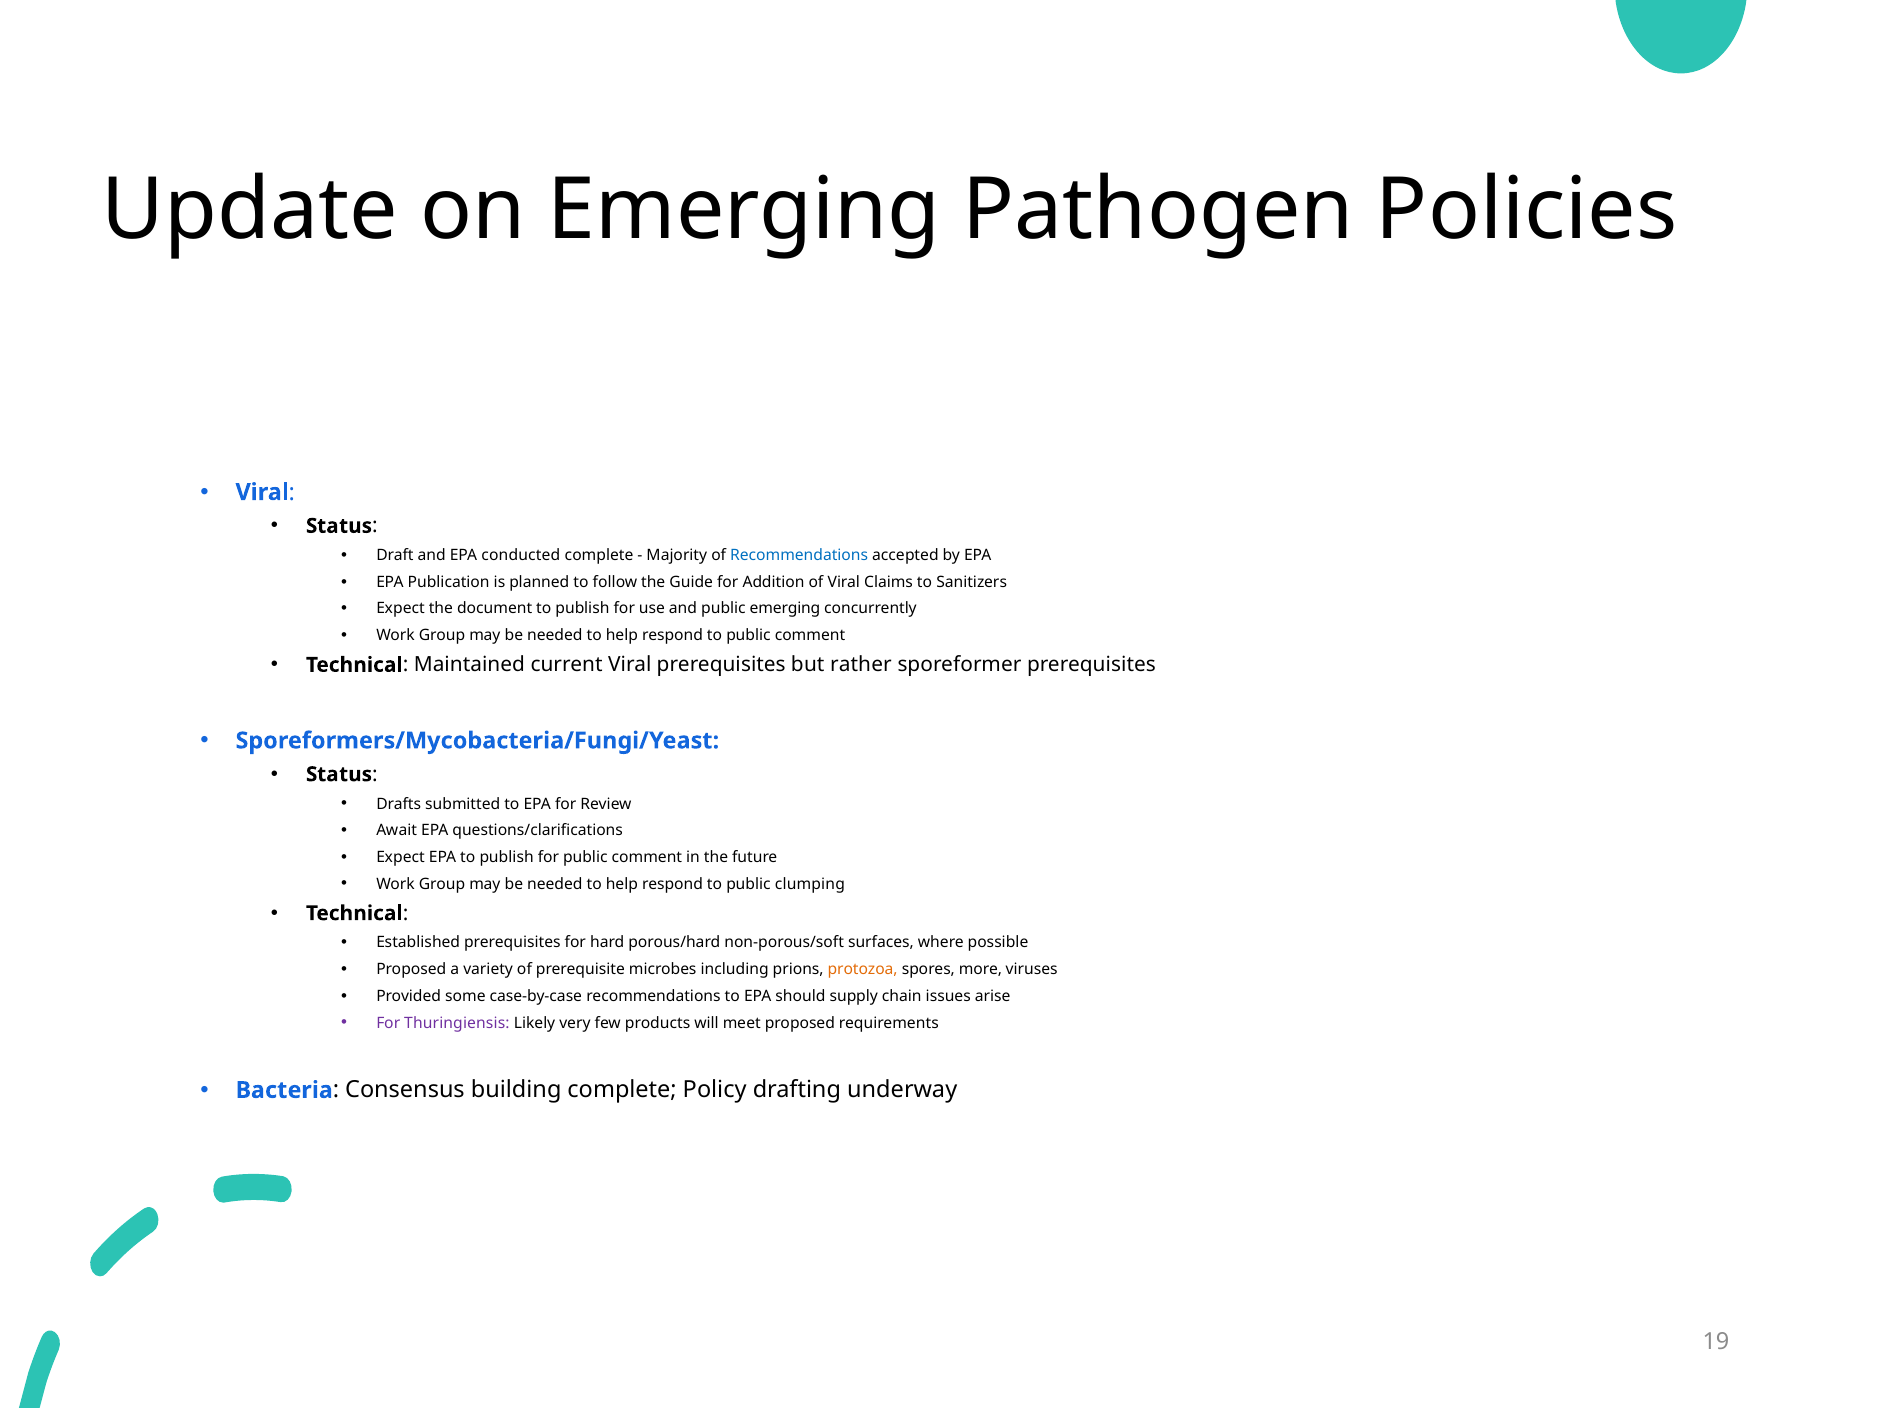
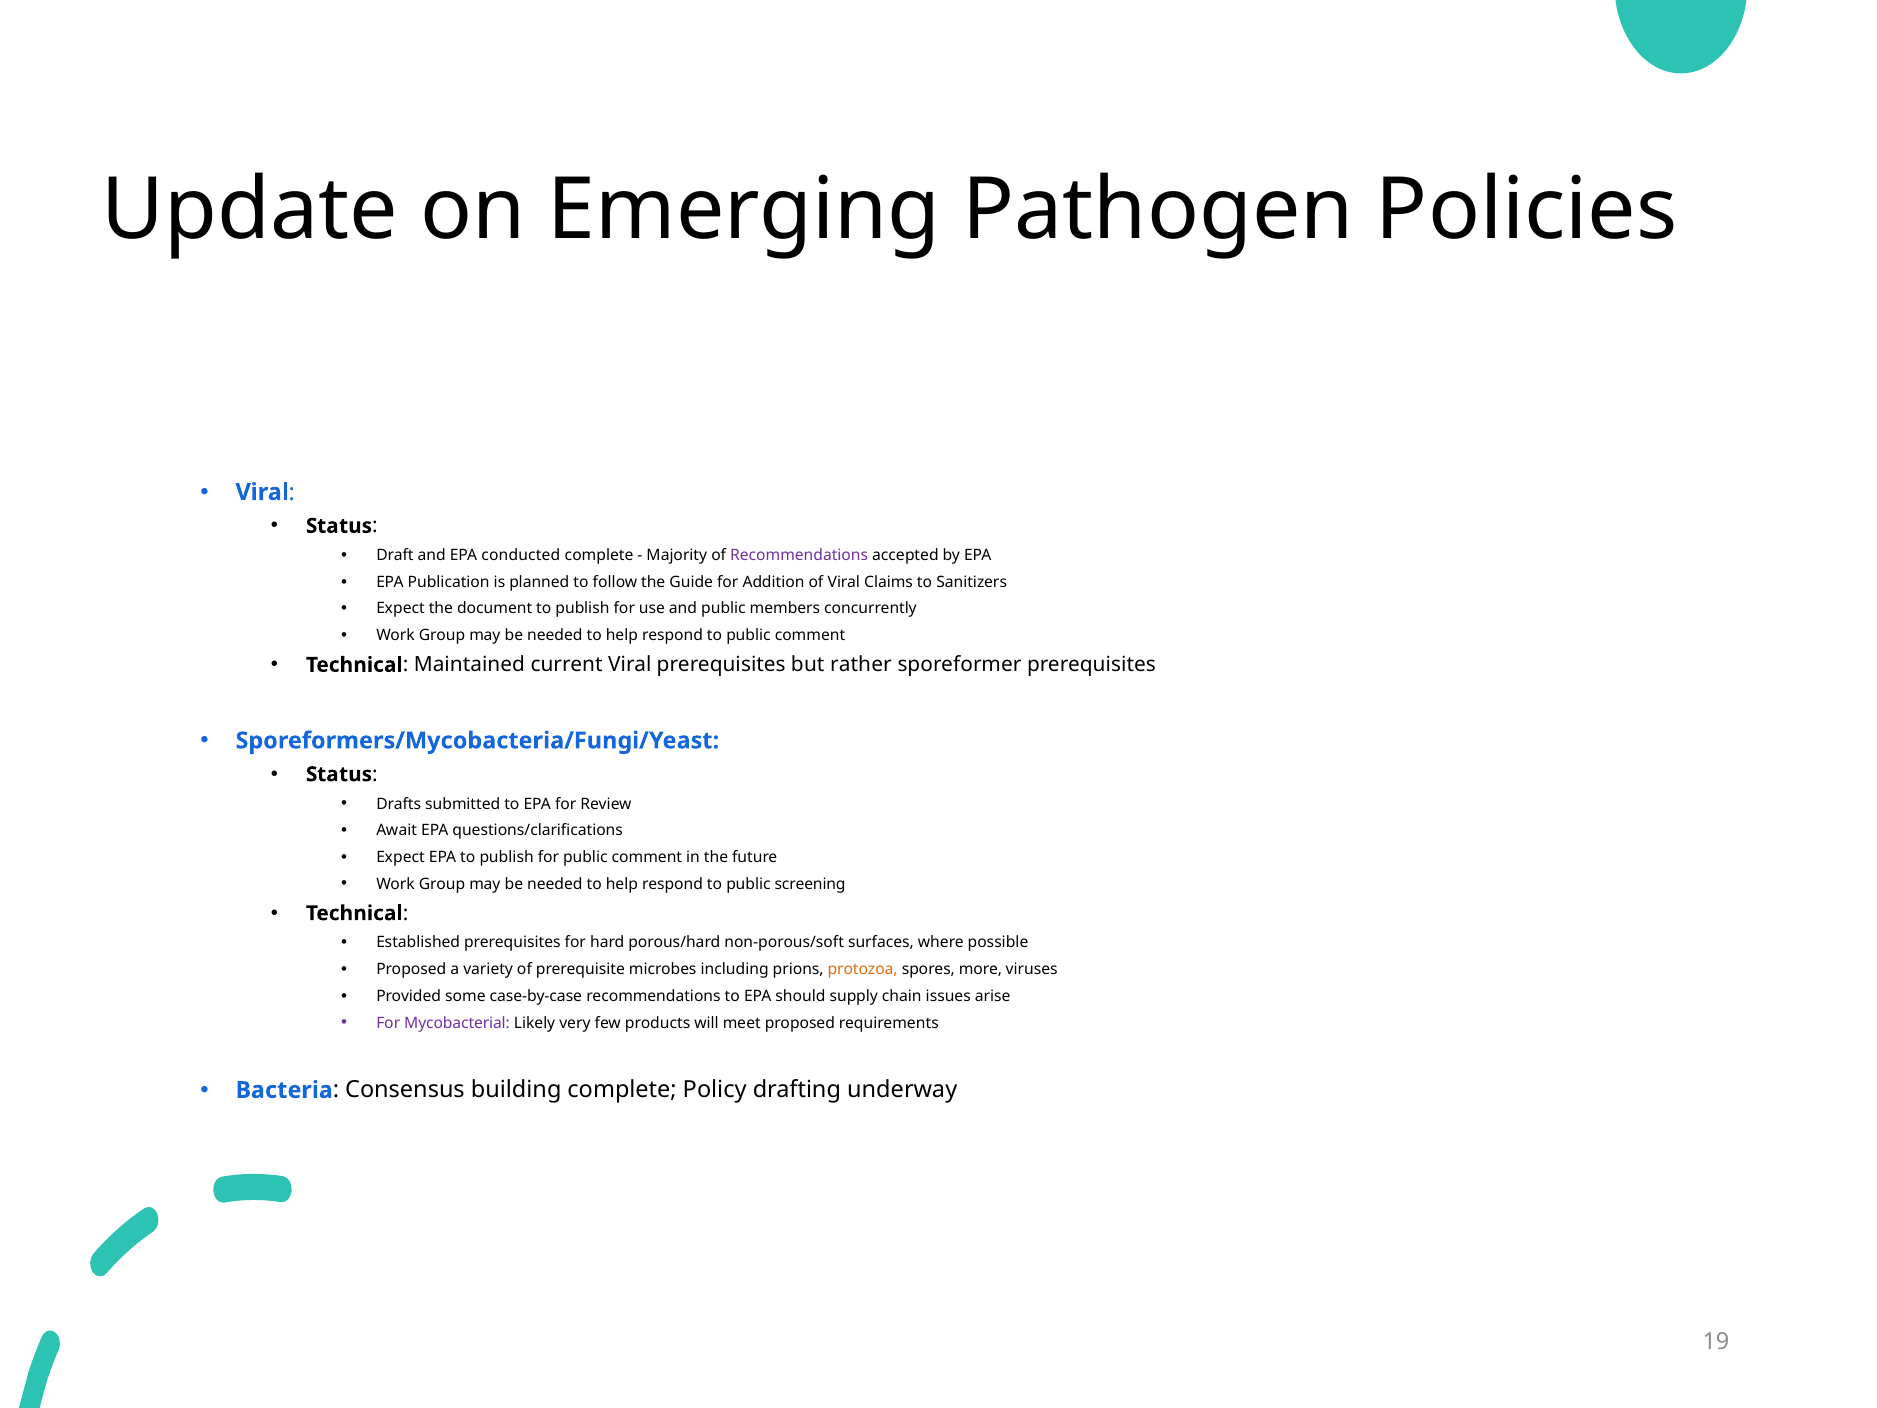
Recommendations colour: blue -> purple (799, 555)
public emerging: emerging -> members (785, 609)
clumping: clumping -> screening (810, 884)
Thuringiensis: Thuringiensis -> Mycobacterial (457, 1023)
